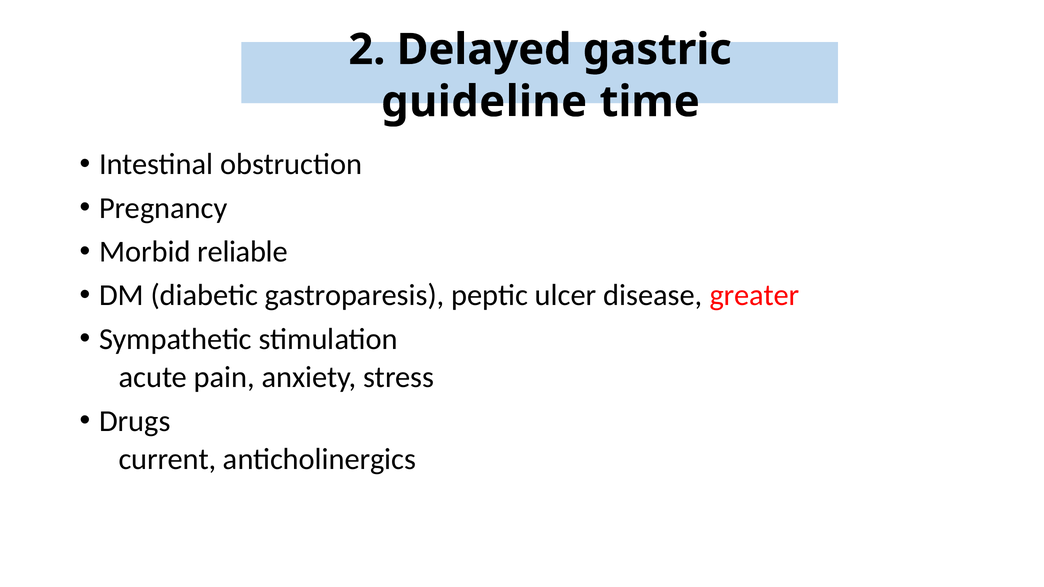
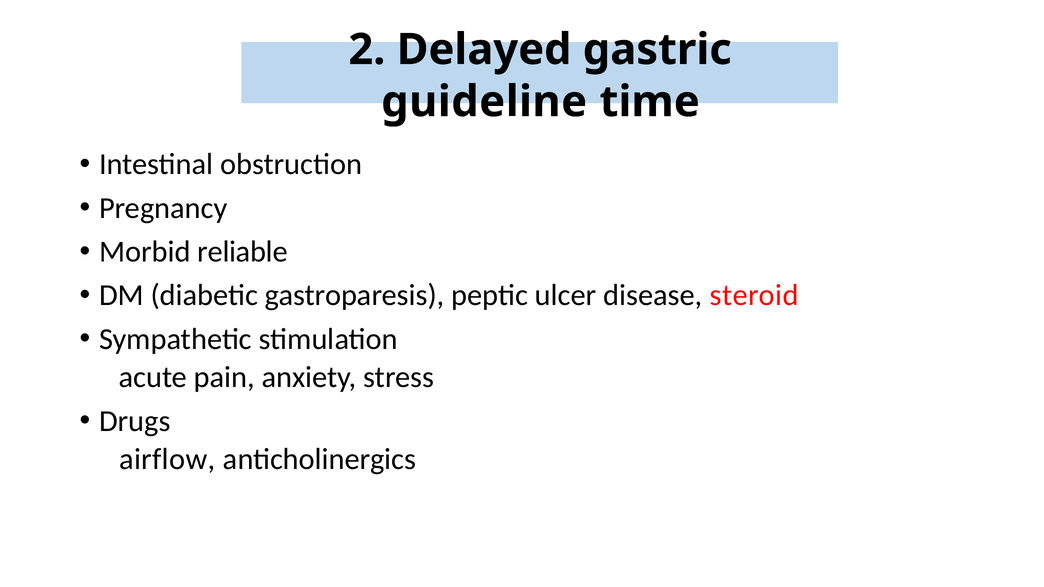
greater: greater -> steroid (754, 295)
current: current -> airflow (167, 459)
